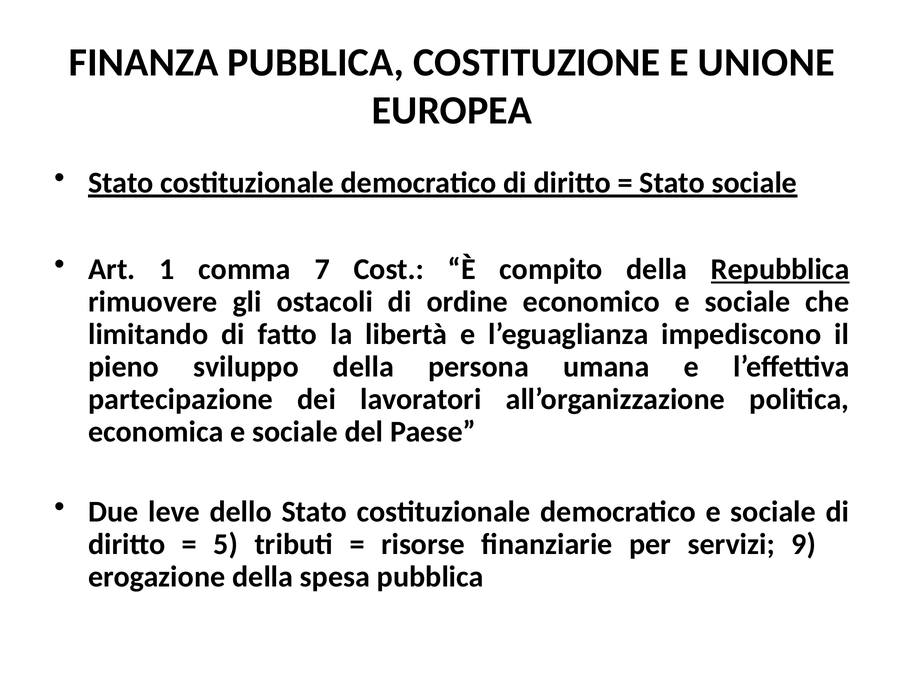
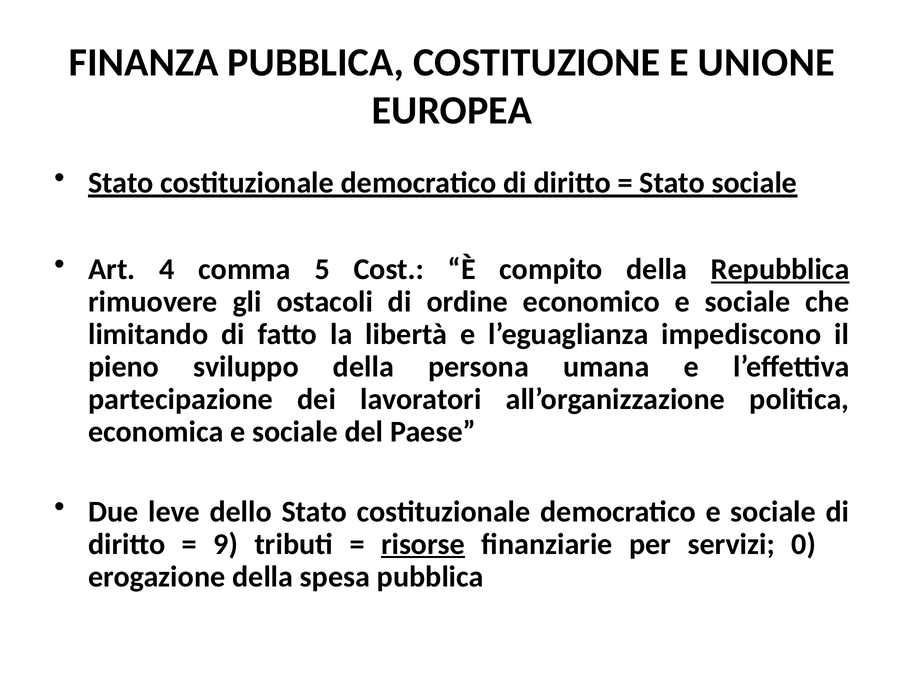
1: 1 -> 4 (167, 269)
7: 7 -> 5 (322, 269)
5: 5 -> 9 (226, 544)
risorse underline: none -> present (423, 544)
9: 9 -> 0 (804, 544)
